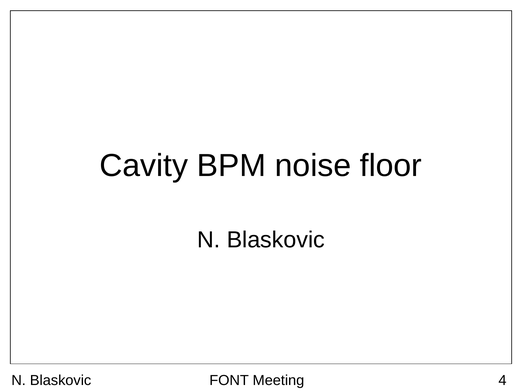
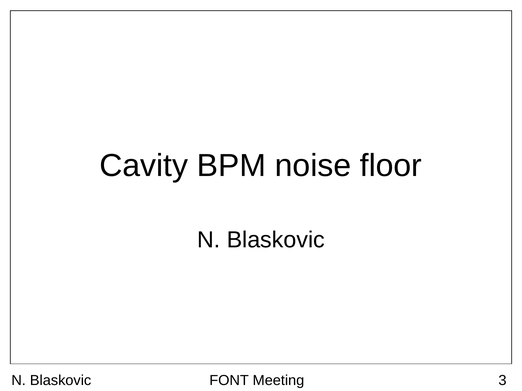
4: 4 -> 3 (502, 381)
